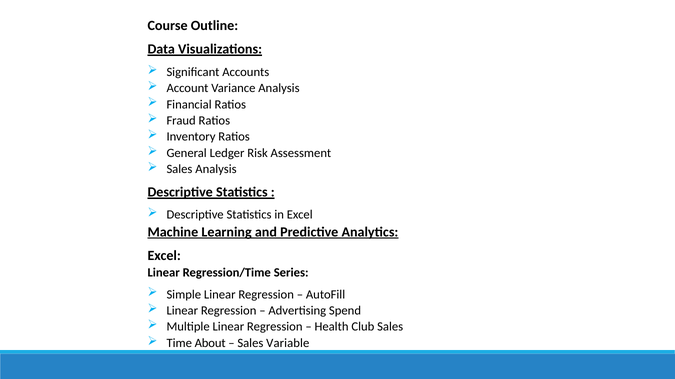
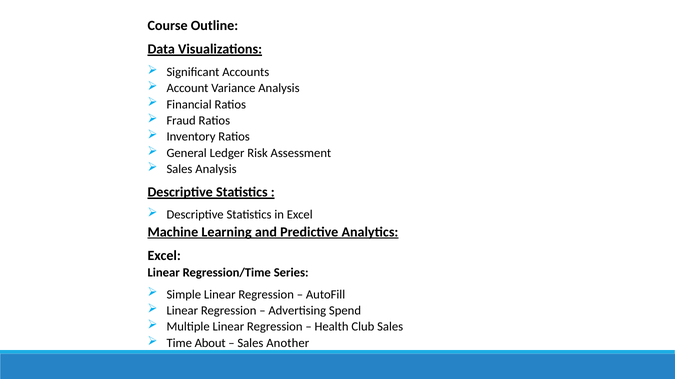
Variable: Variable -> Another (288, 344)
